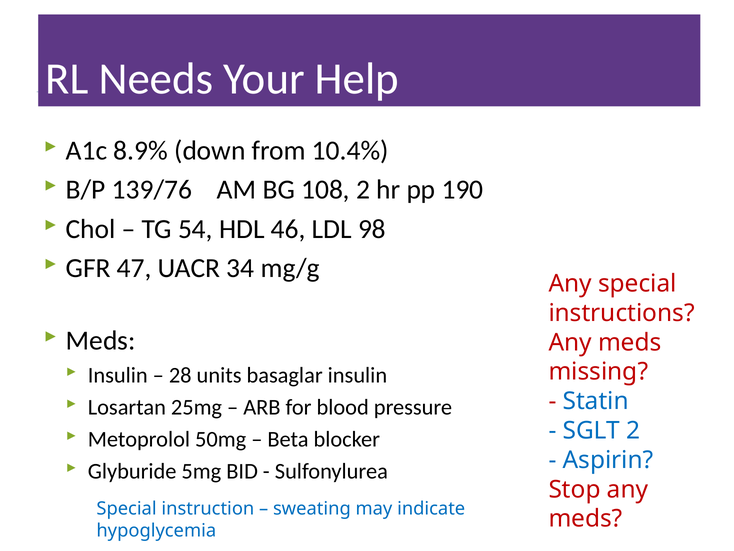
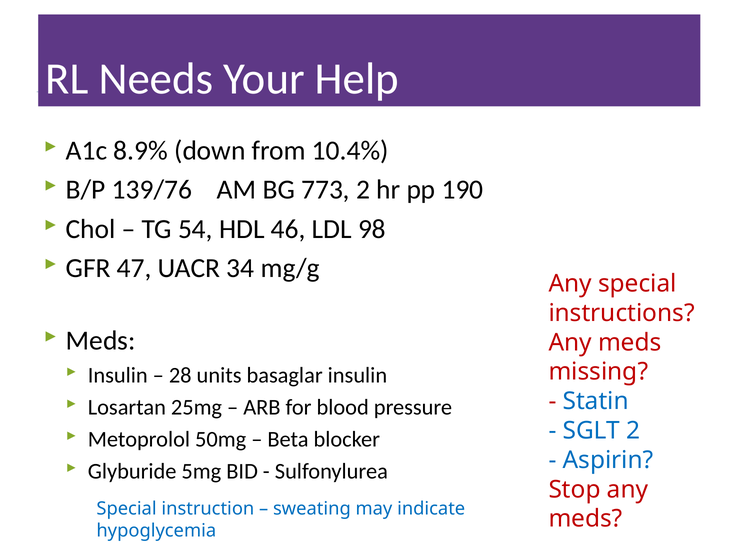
108: 108 -> 773 (325, 190)
